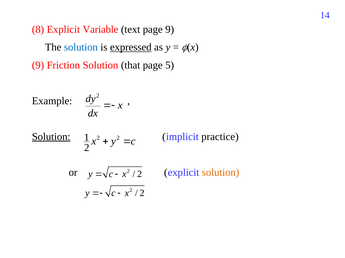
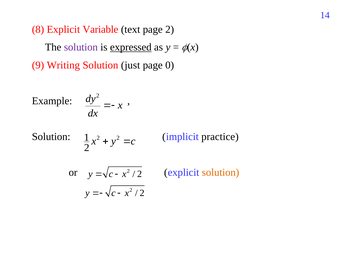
page 9: 9 -> 2 (170, 29)
solution colour: blue -> purple (81, 47)
Friction: Friction -> Writing (63, 65)
that: that -> just (131, 65)
5: 5 -> 0 (170, 65)
Solution underline: present -> none (51, 137)
